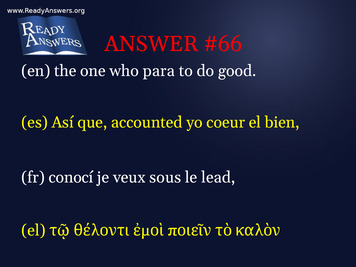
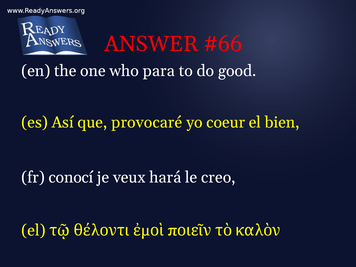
accounted: accounted -> provocaré (147, 123)
sous: sous -> hará (165, 177)
lead: lead -> creo (218, 177)
